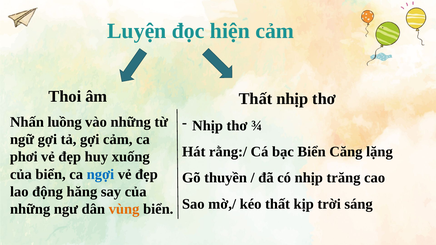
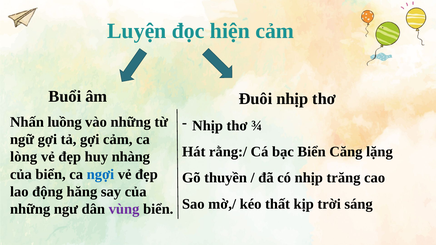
Thoi: Thoi -> Buổi (65, 96)
Thất: Thất -> Đuôi (255, 99)
phơi: phơi -> lòng (24, 157)
xuống: xuống -> nhàng (131, 157)
vùng colour: orange -> purple (124, 209)
